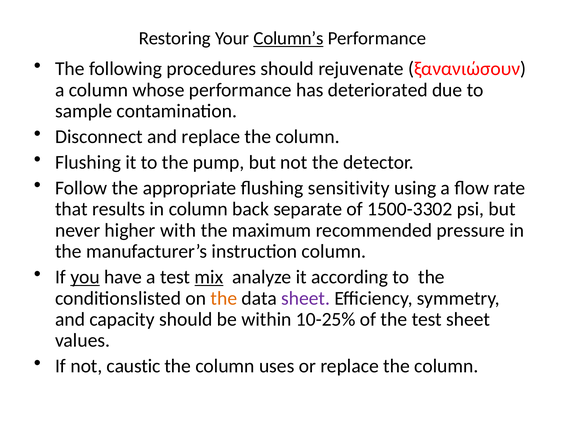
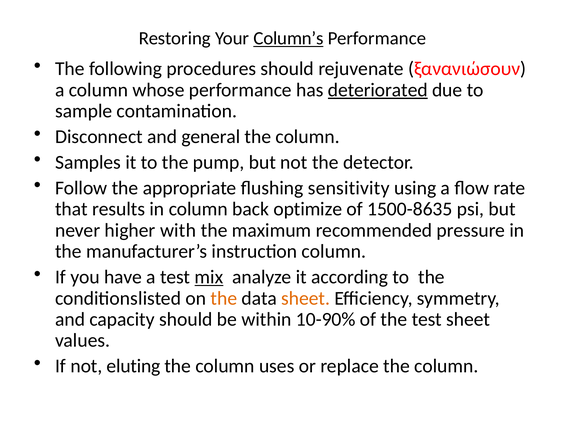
deteriorated underline: none -> present (378, 90)
and replace: replace -> general (211, 137)
Flushing: Flushing -> Samples (88, 163)
separate: separate -> optimize (308, 210)
1500-3302: 1500-3302 -> 1500-8635 (410, 210)
you underline: present -> none (85, 278)
sheet colour: purple -> orange (306, 299)
10-25%: 10-25% -> 10-90% (326, 320)
caustic: caustic -> eluting (134, 367)
